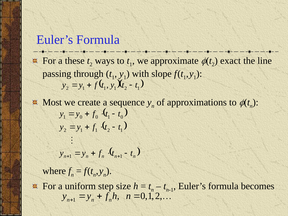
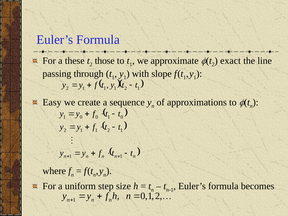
ways: ways -> those (105, 61)
Most: Most -> Easy (52, 102)
